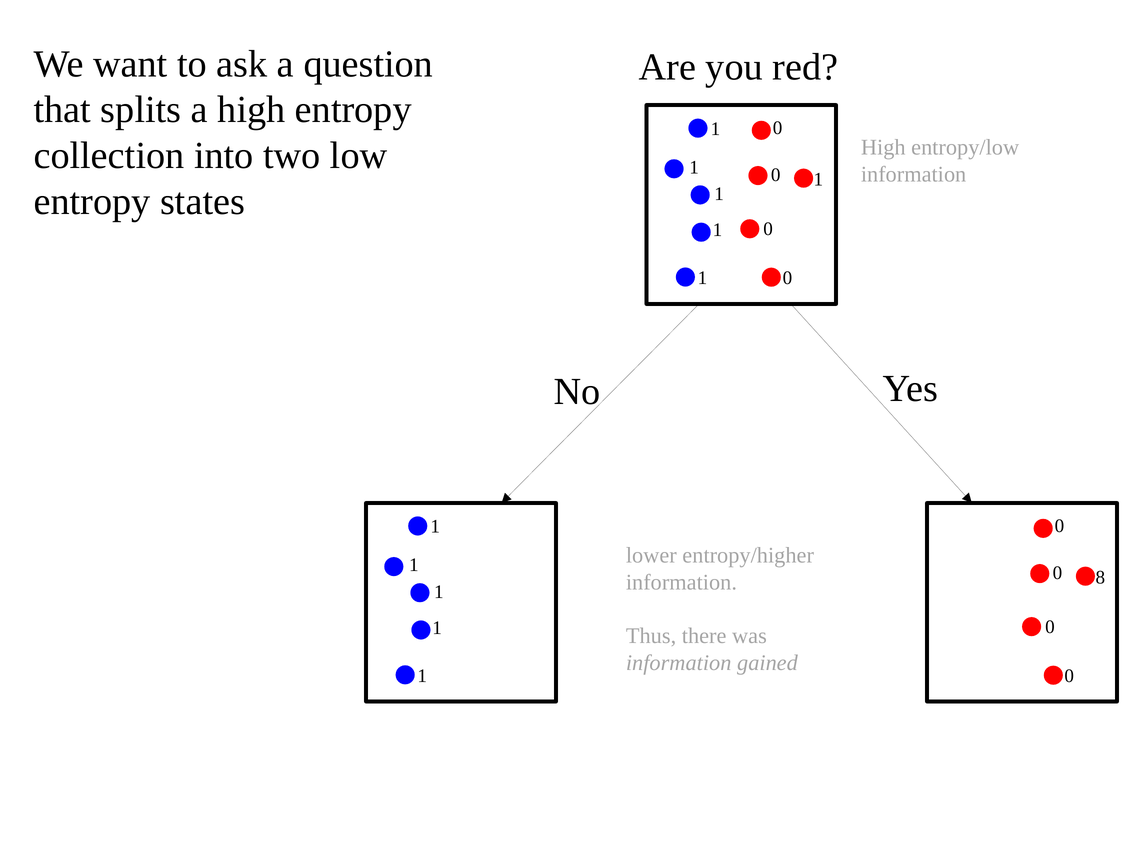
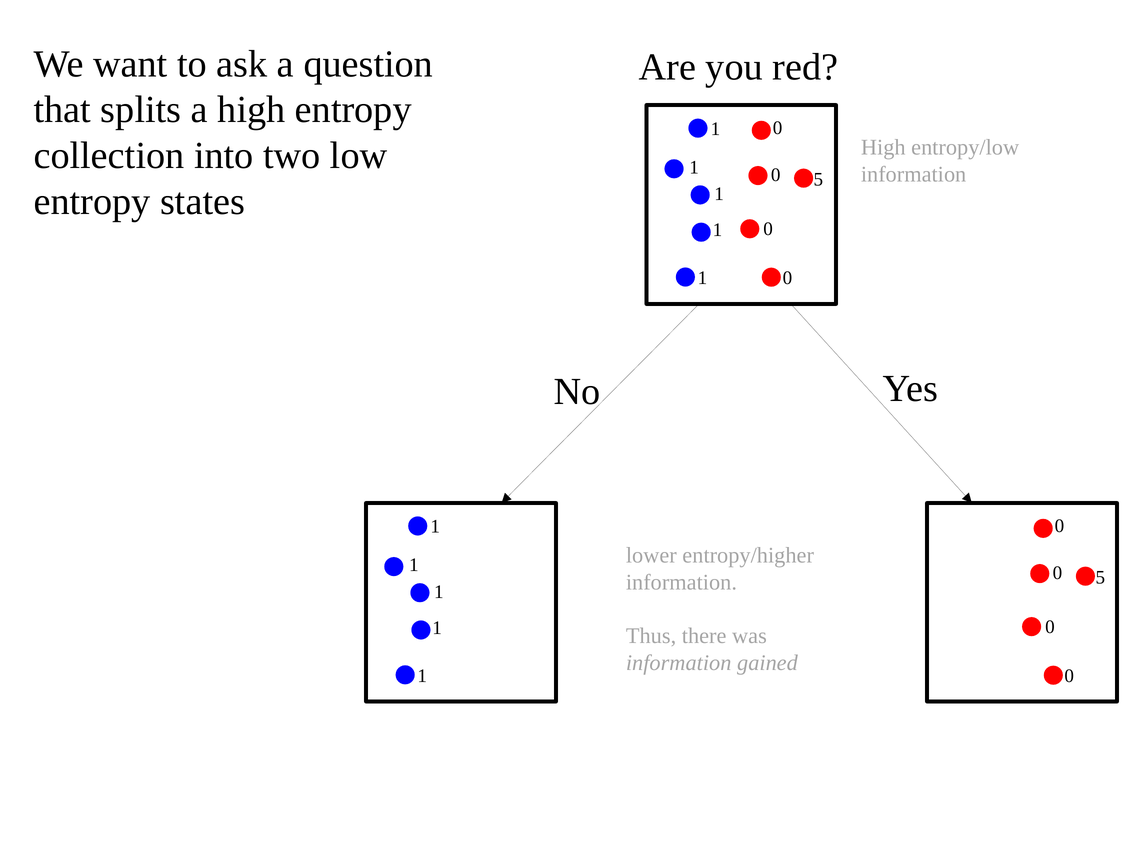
1: 1 -> 5 (818, 179)
8: 8 -> 5 (1100, 577)
